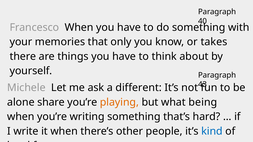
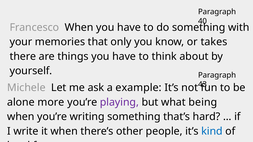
different: different -> example (139, 88)
share: share -> more (51, 102)
playing colour: orange -> purple (119, 102)
